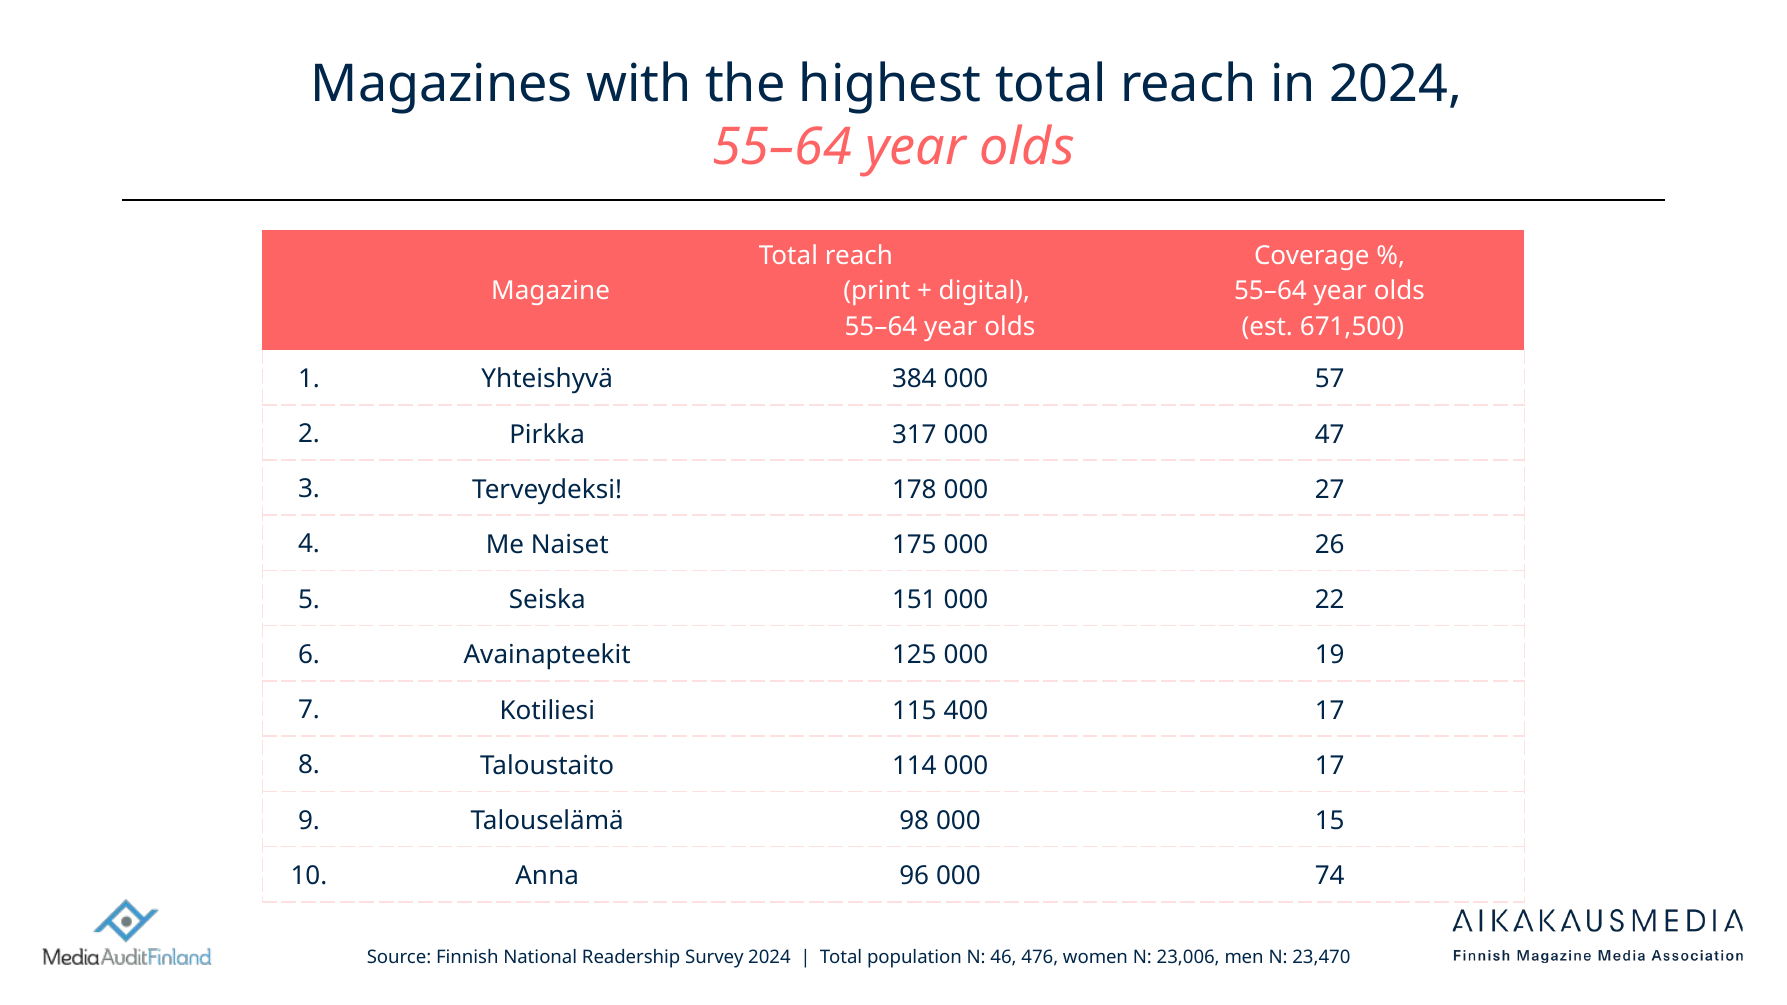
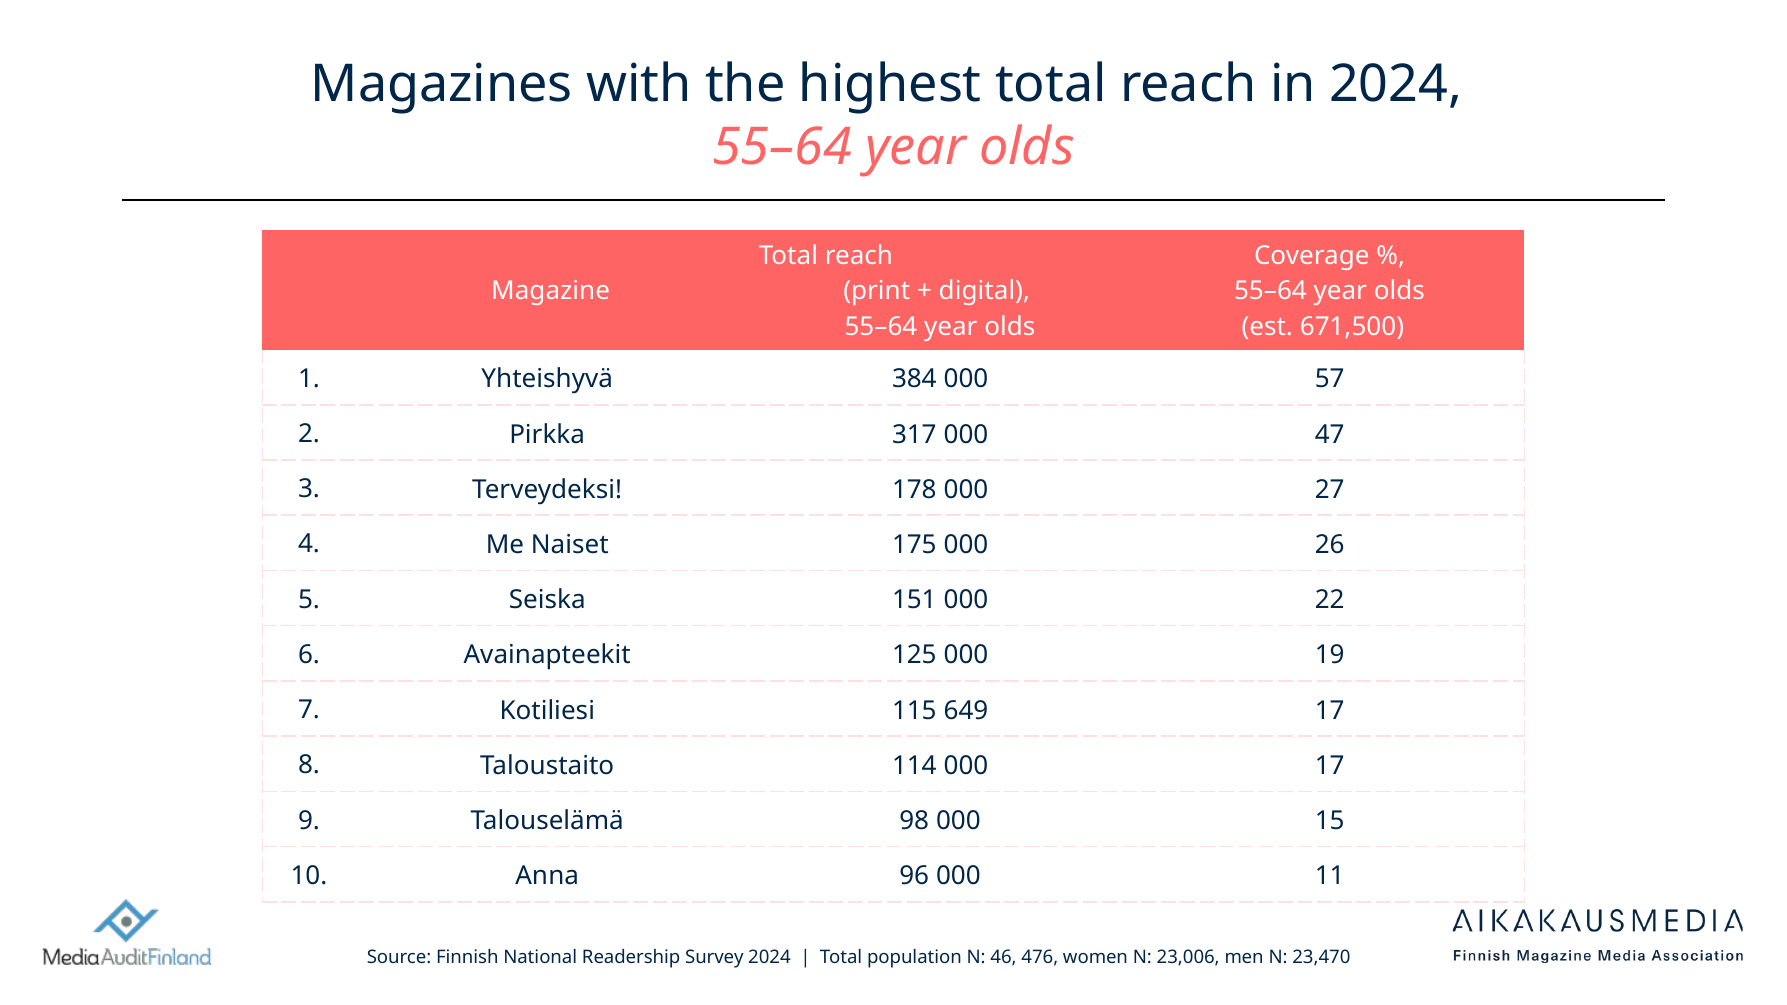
400: 400 -> 649 (966, 711)
74: 74 -> 11 (1330, 876)
